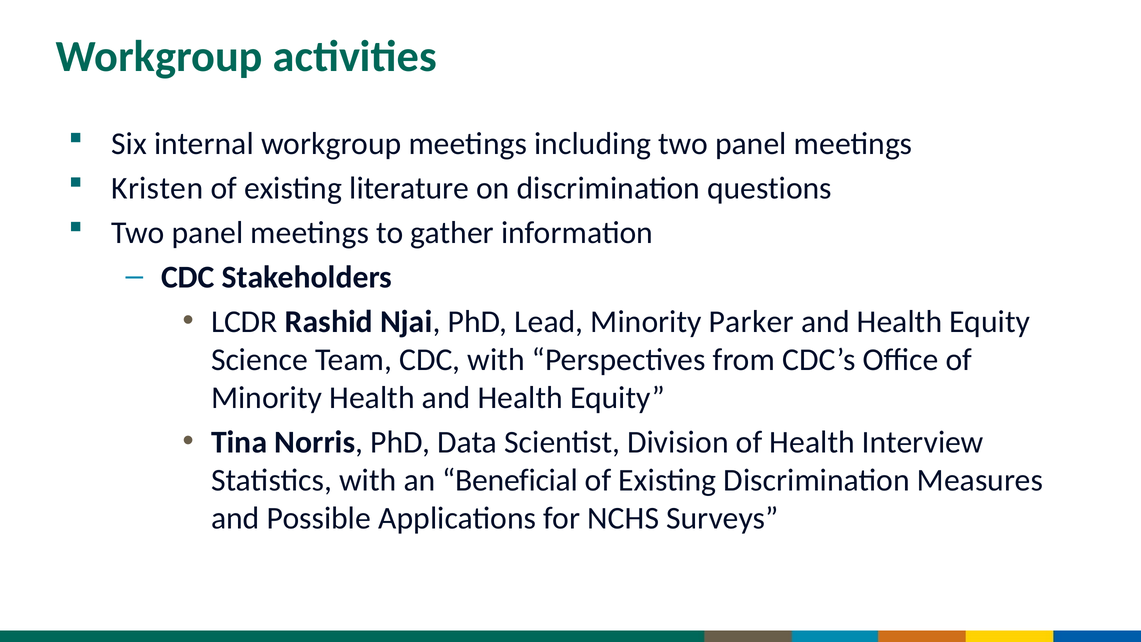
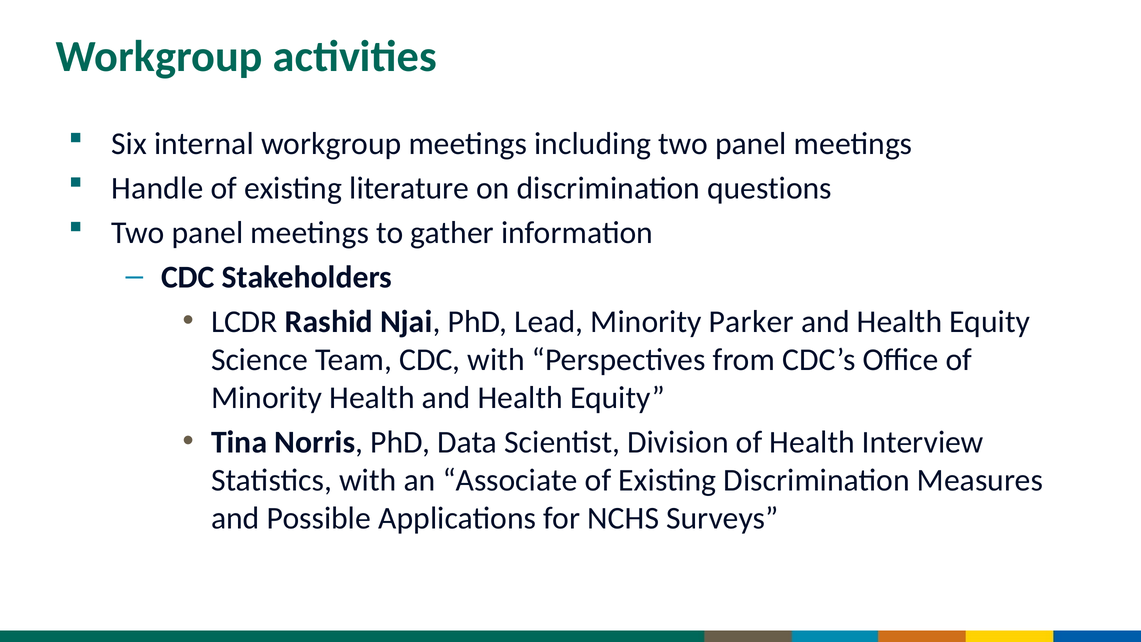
Kristen: Kristen -> Handle (157, 188)
Beneficial: Beneficial -> Associate (510, 480)
